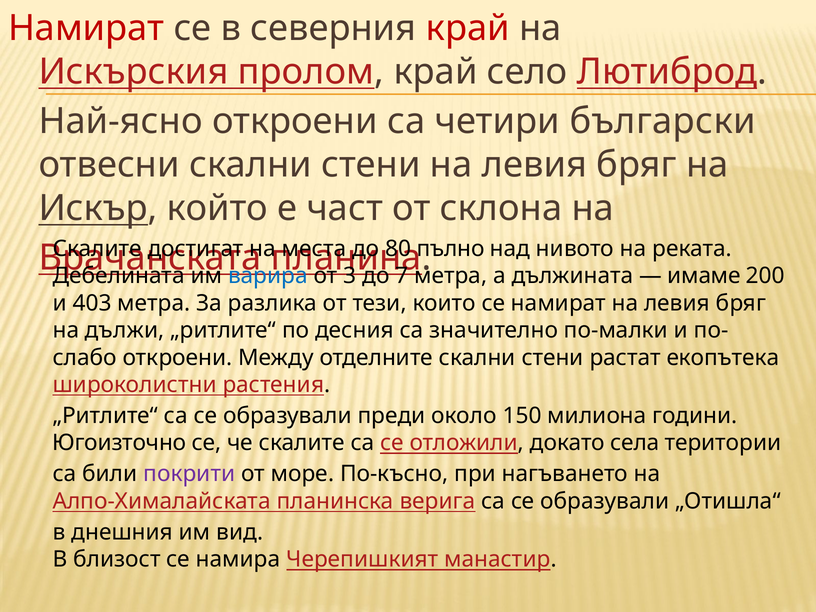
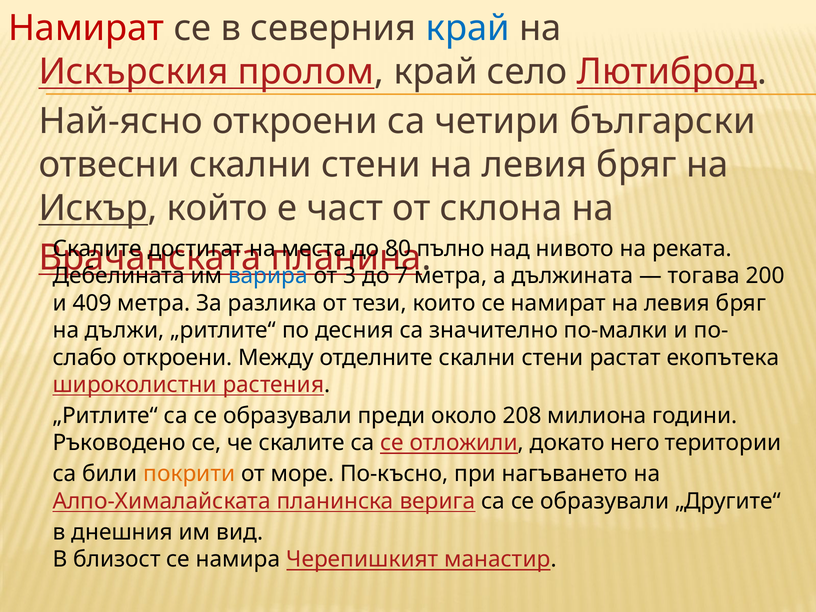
край colour: red -> blue (468, 28)
имаме: имаме -> тогава (704, 276)
403: 403 -> 409 (92, 303)
150: 150 -> 208 (522, 416)
Югоизточно: Югоизточно -> Ръководено (119, 443)
села: села -> него (635, 443)
покрити colour: purple -> orange (189, 474)
„Отишла“: „Отишла“ -> „Другите“ (728, 501)
